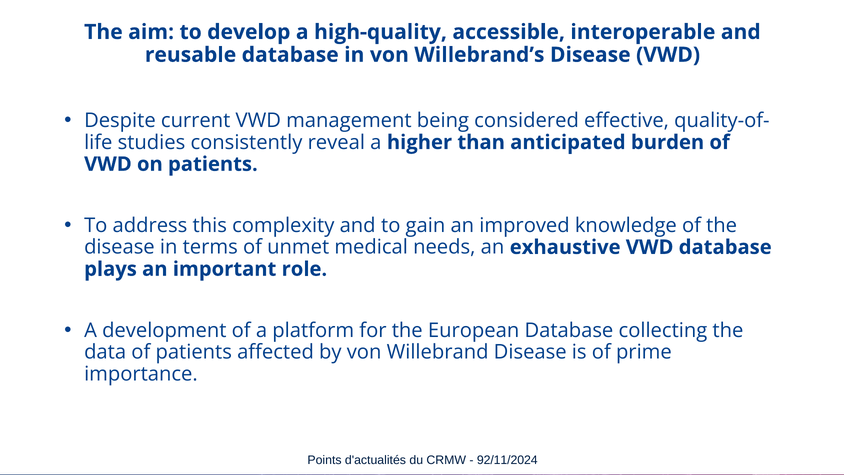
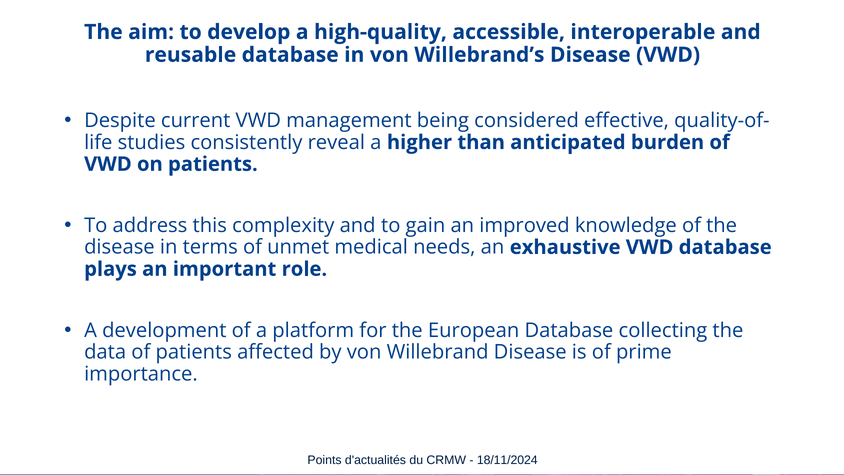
92/11/2024: 92/11/2024 -> 18/11/2024 (507, 460)
